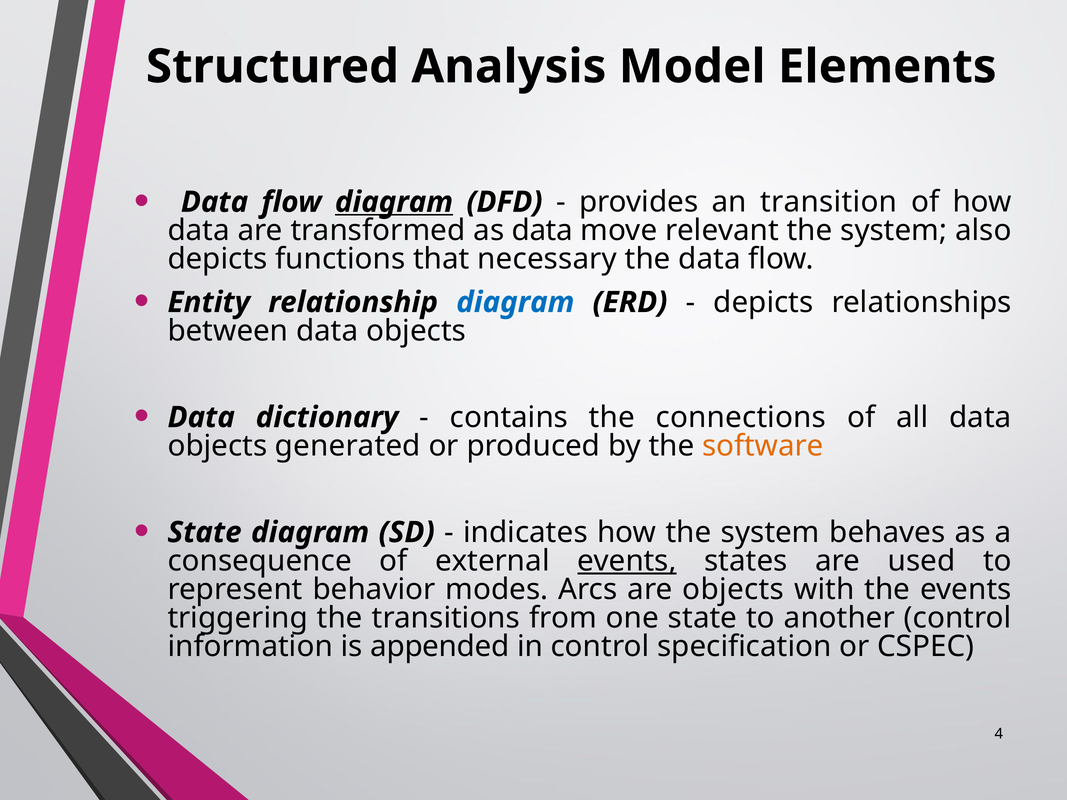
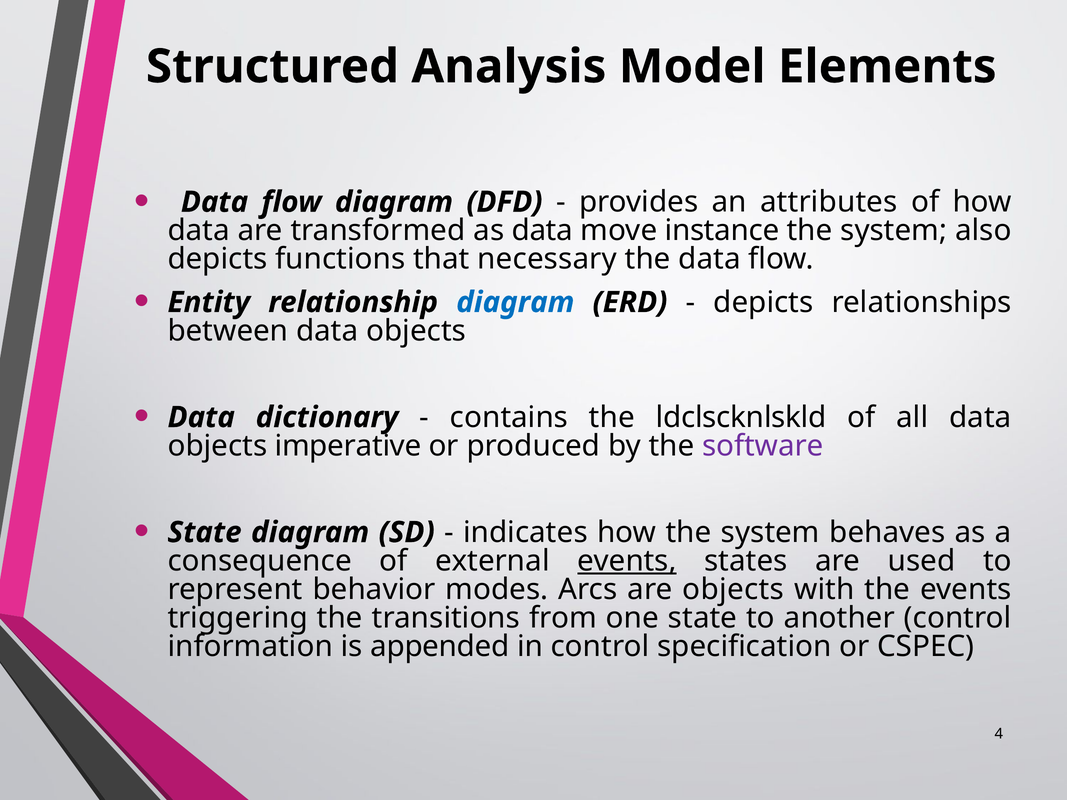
diagram underline: present -> none (394, 202)
transition: transition -> attributes (829, 202)
relevant: relevant -> instance (722, 231)
connections: connections -> ldclscknlskld (741, 417)
generated: generated -> imperative (348, 446)
software colour: orange -> purple (763, 446)
